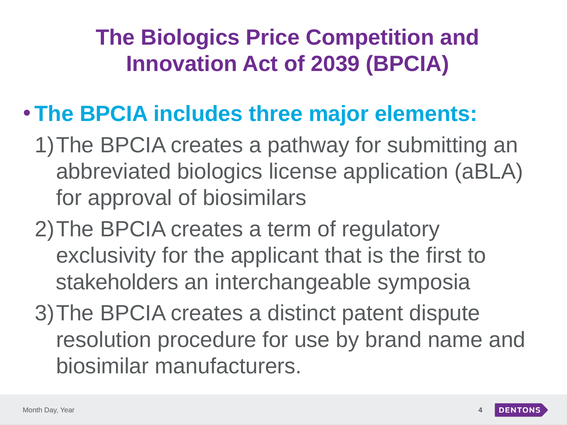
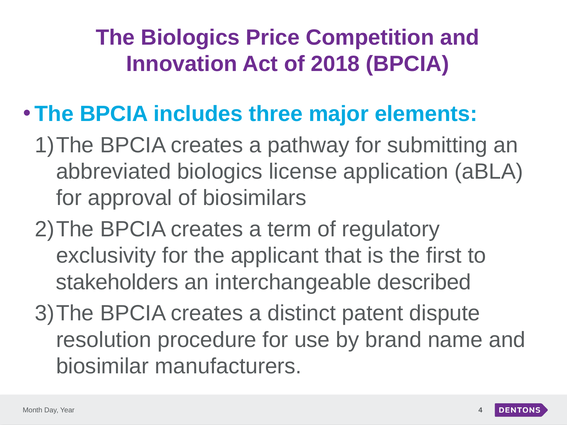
2039: 2039 -> 2018 (335, 64)
symposia: symposia -> described (424, 282)
